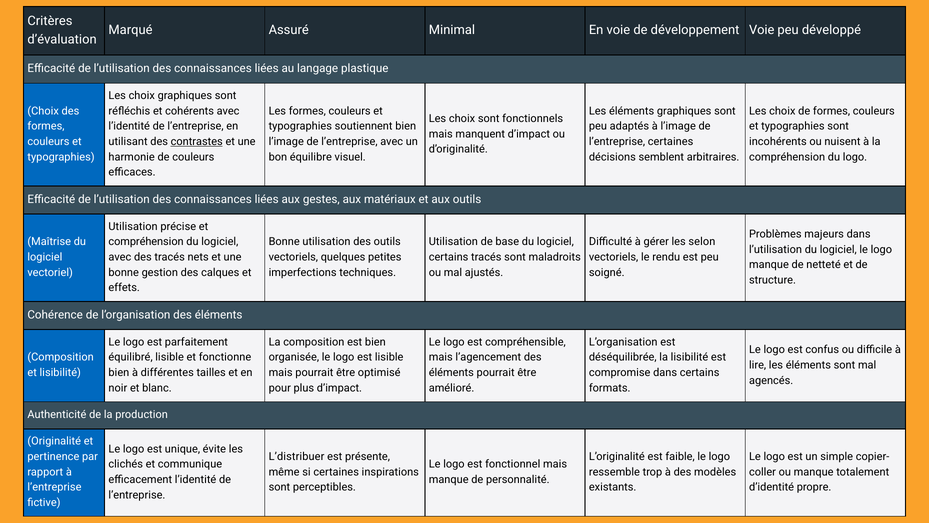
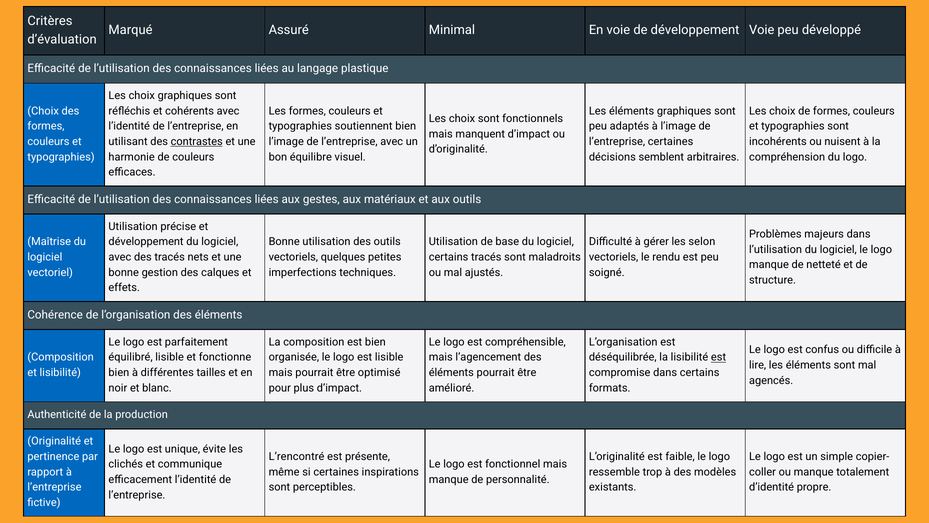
compréhension: compréhension -> développement (146, 242)
est underline: none -> present (719, 357)
L’distribuer: L’distribuer -> L’rencontré (297, 456)
